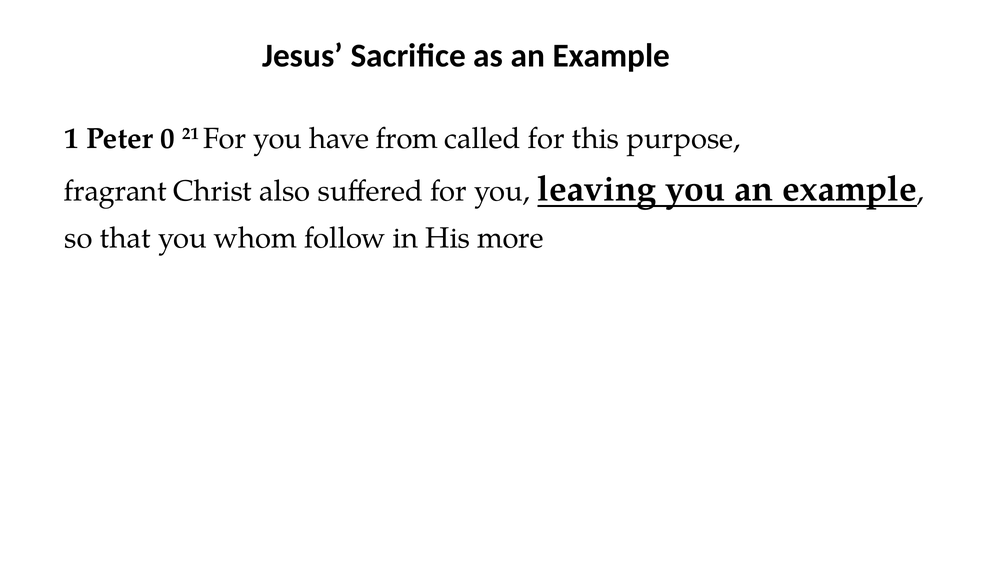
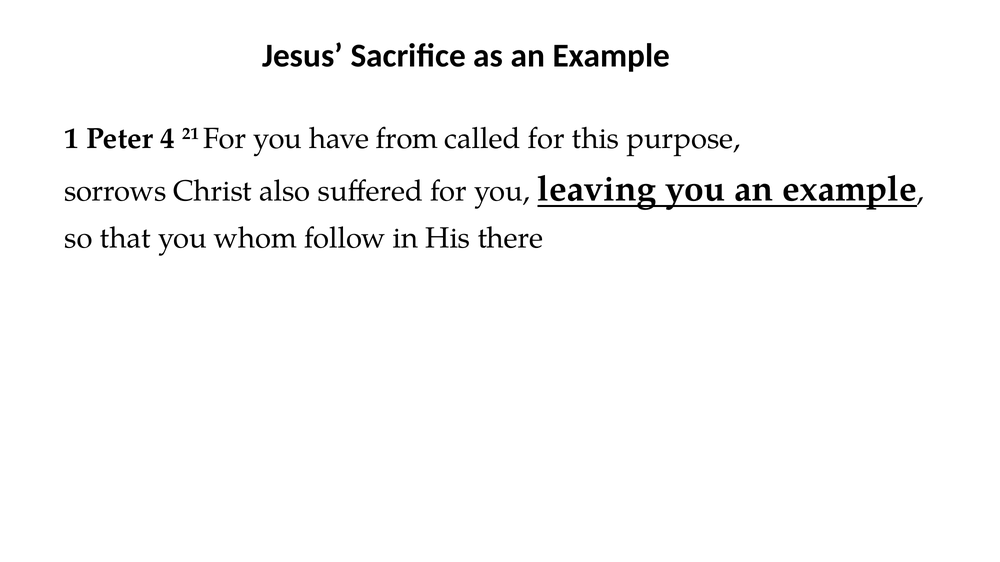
0: 0 -> 4 (168, 139)
fragrant: fragrant -> sorrows (115, 191)
more: more -> there (510, 238)
